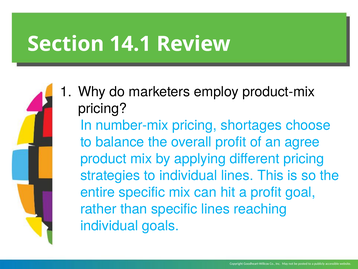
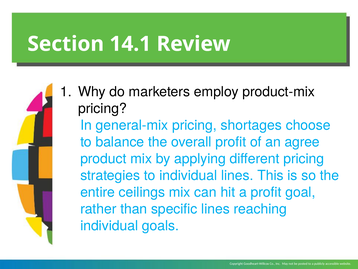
number-mix: number-mix -> general-mix (132, 125)
entire specific: specific -> ceilings (142, 192)
